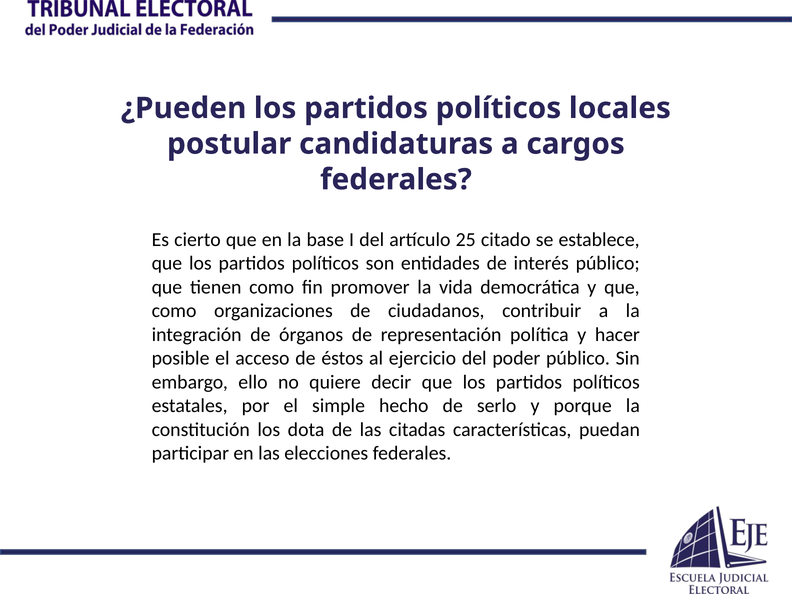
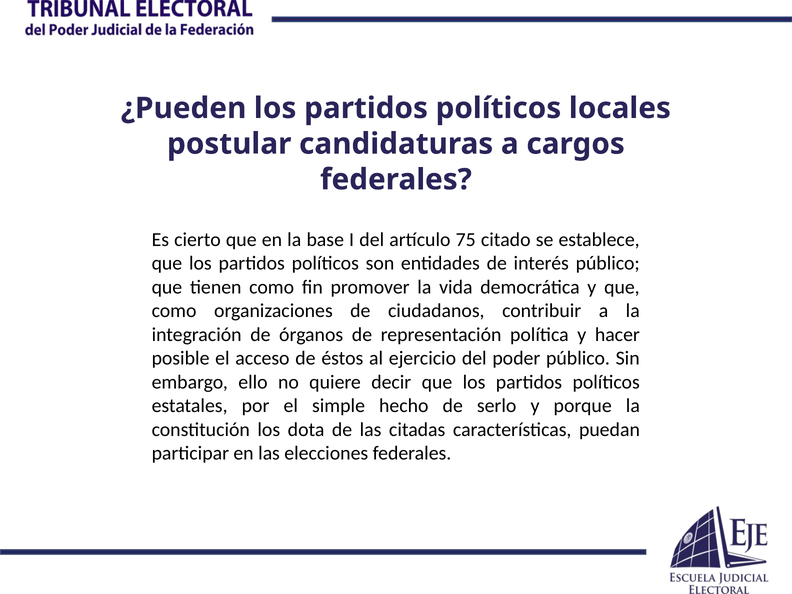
25: 25 -> 75 (466, 240)
